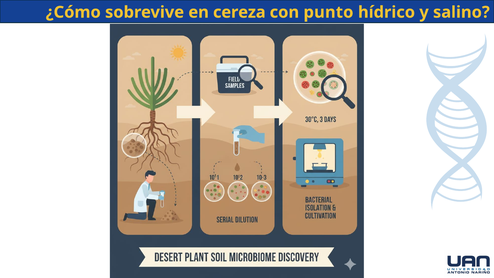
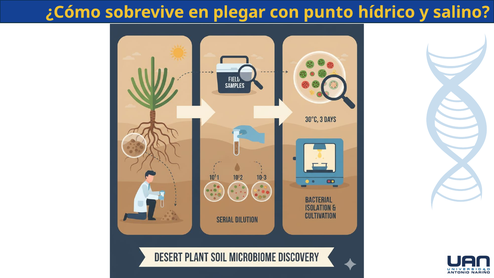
cereza: cereza -> plegar (239, 12)
